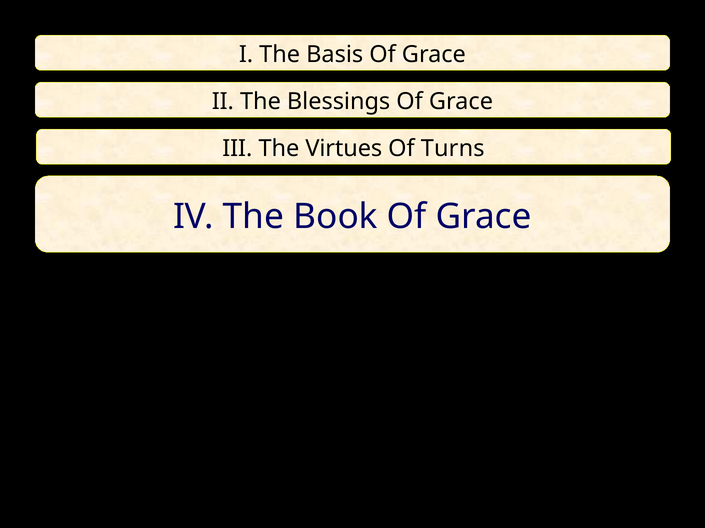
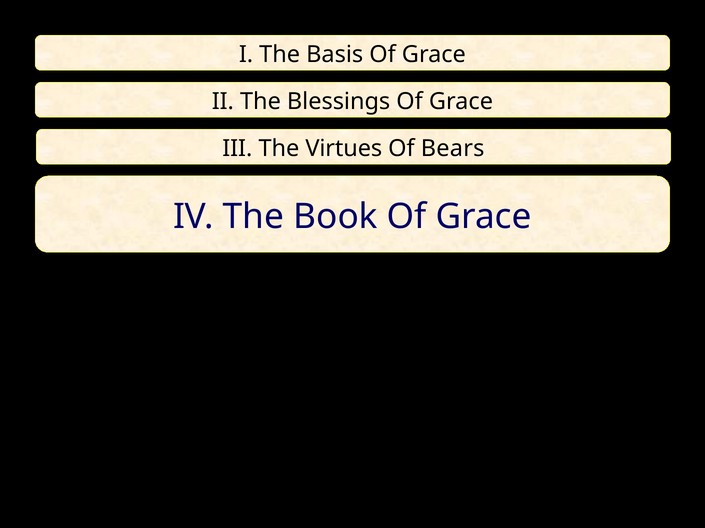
Turns: Turns -> Bears (453, 148)
